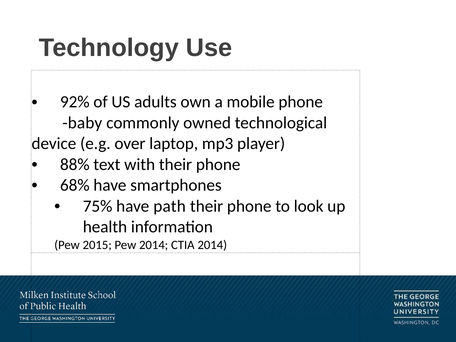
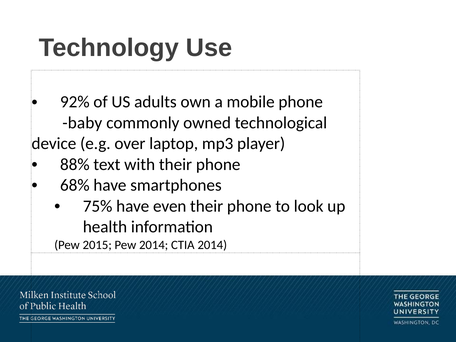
path: path -> even (170, 206)
